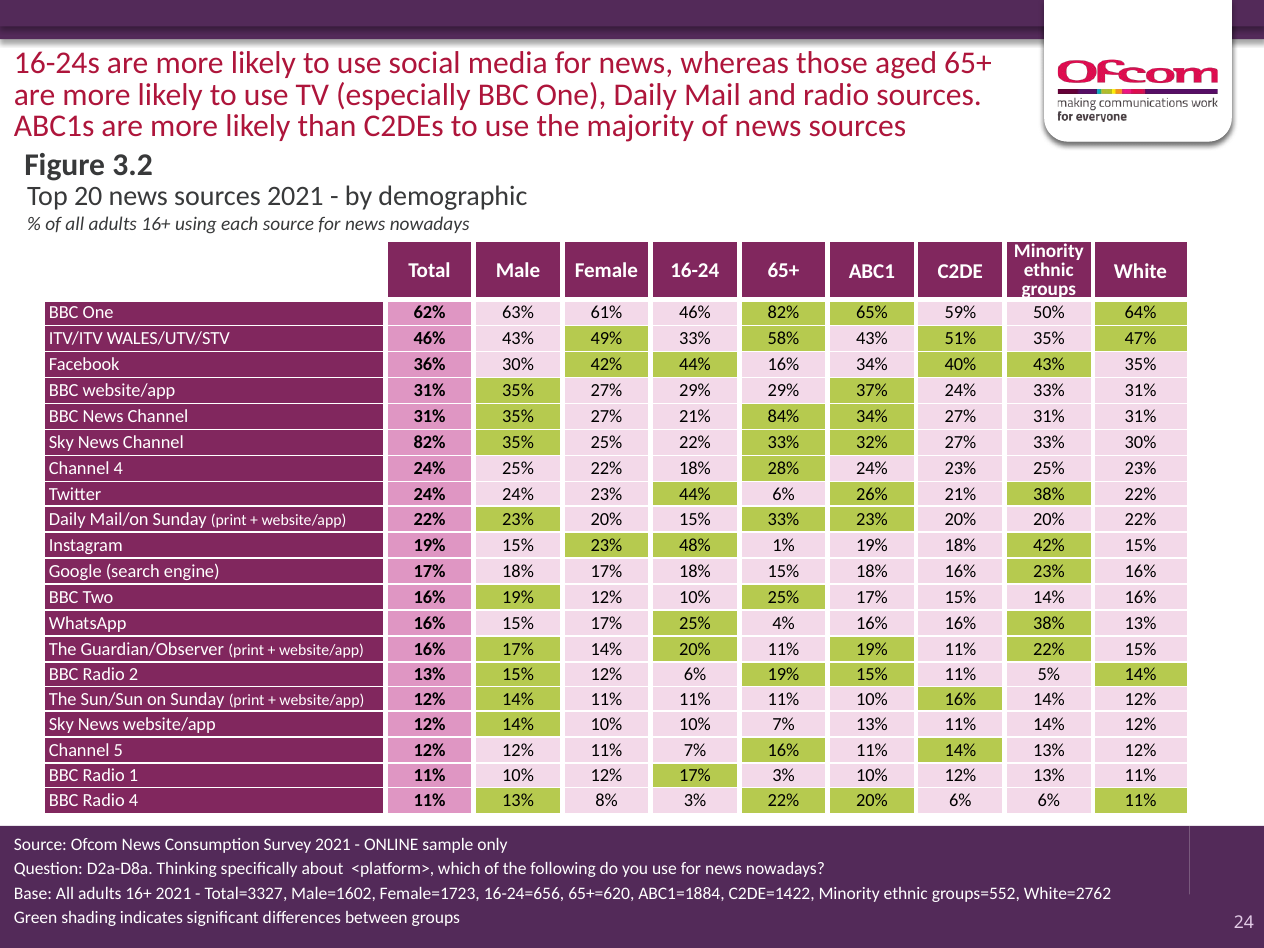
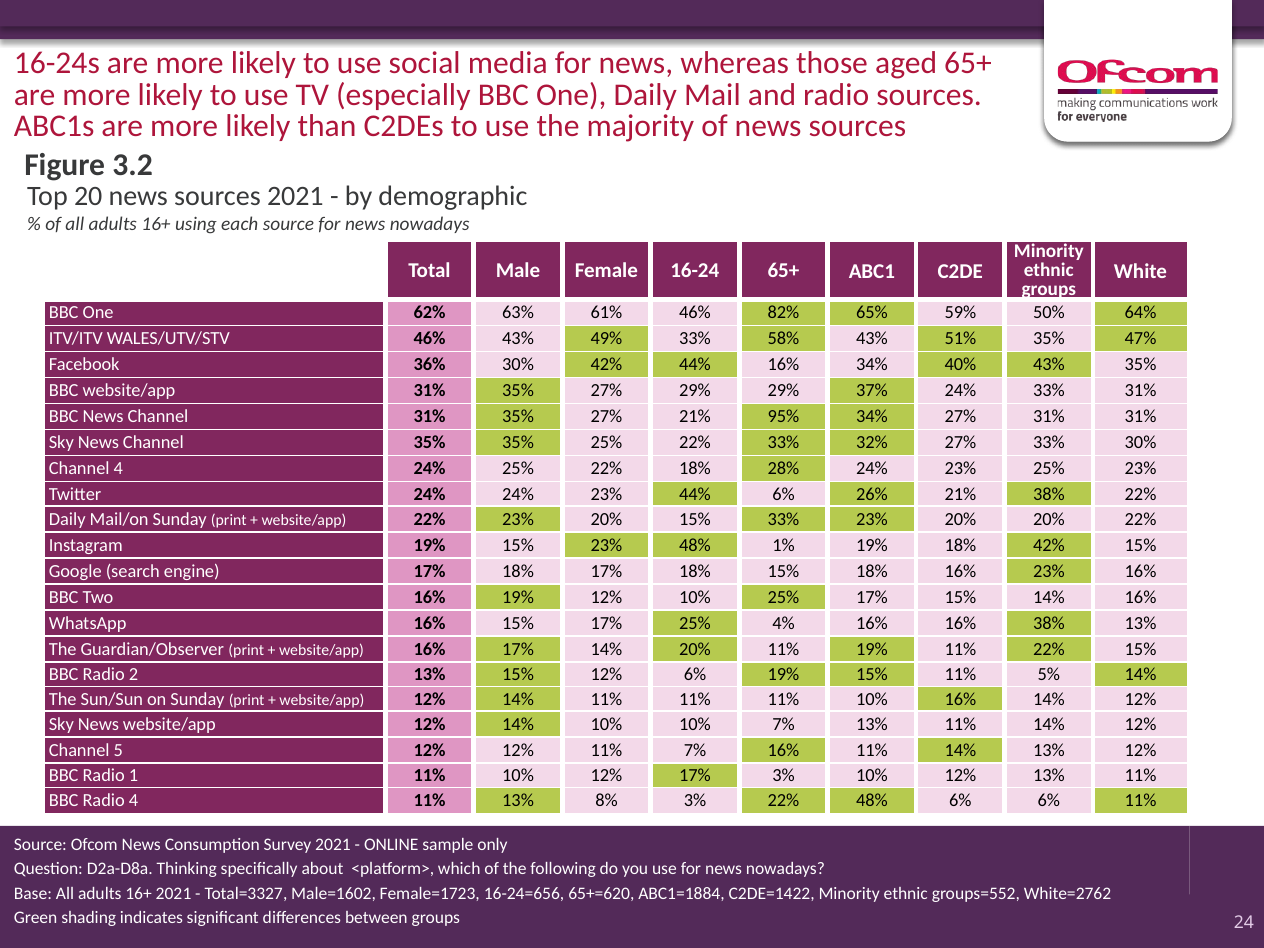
84%: 84% -> 95% (784, 417)
Channel 82%: 82% -> 35% (430, 443)
22% 20%: 20% -> 48% (872, 801)
